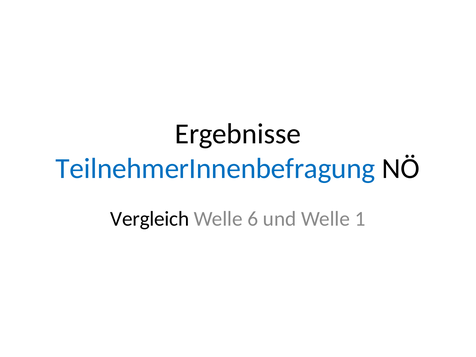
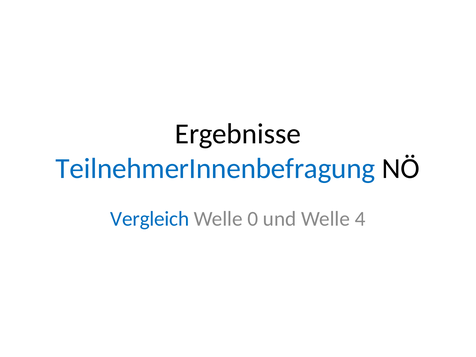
Vergleich colour: black -> blue (150, 219)
6: 6 -> 0 (253, 219)
1: 1 -> 4 (360, 219)
